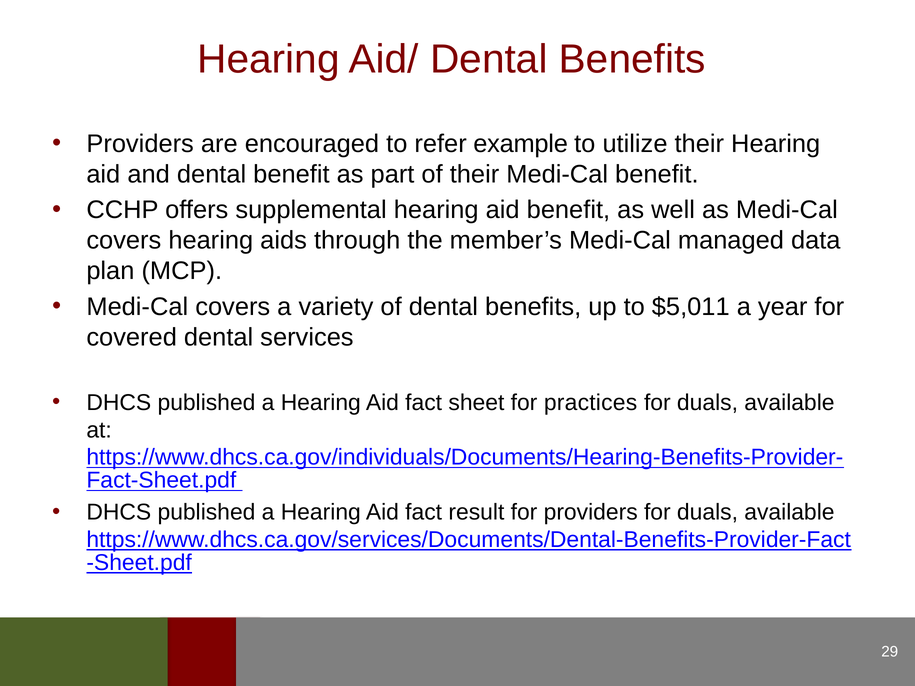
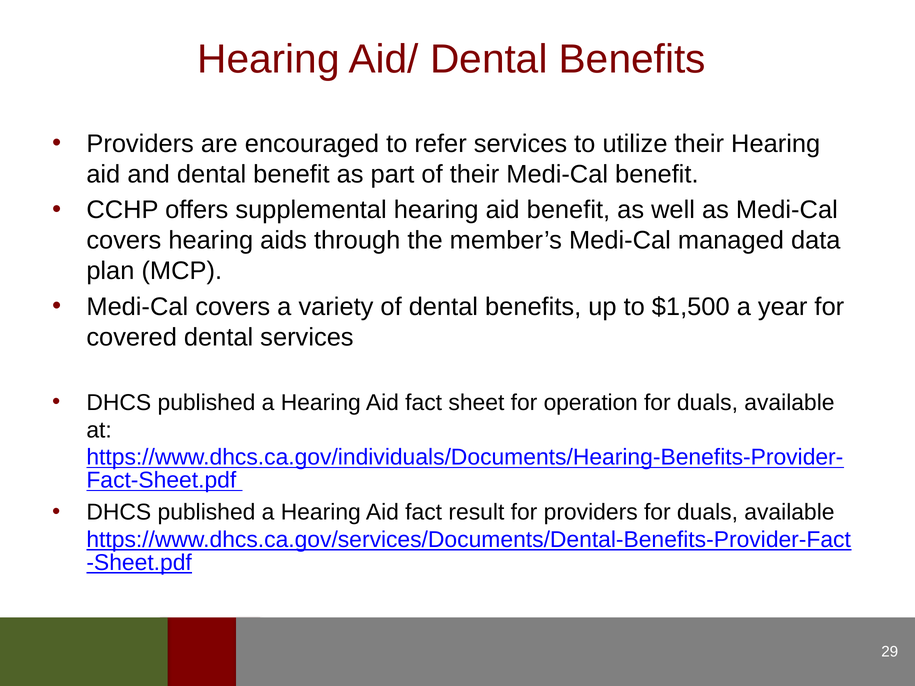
refer example: example -> services (520, 144)
$5,011: $5,011 -> $1,500 (691, 307)
practices: practices -> operation (591, 403)
